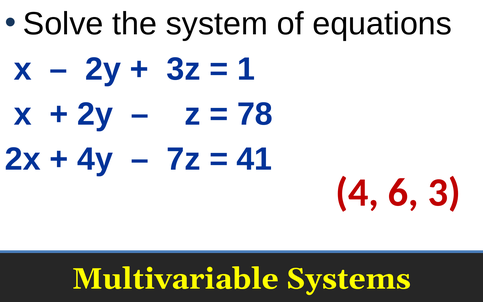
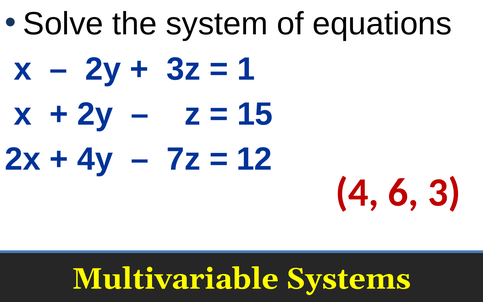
78: 78 -> 15 (255, 114)
41: 41 -> 12 (254, 159)
